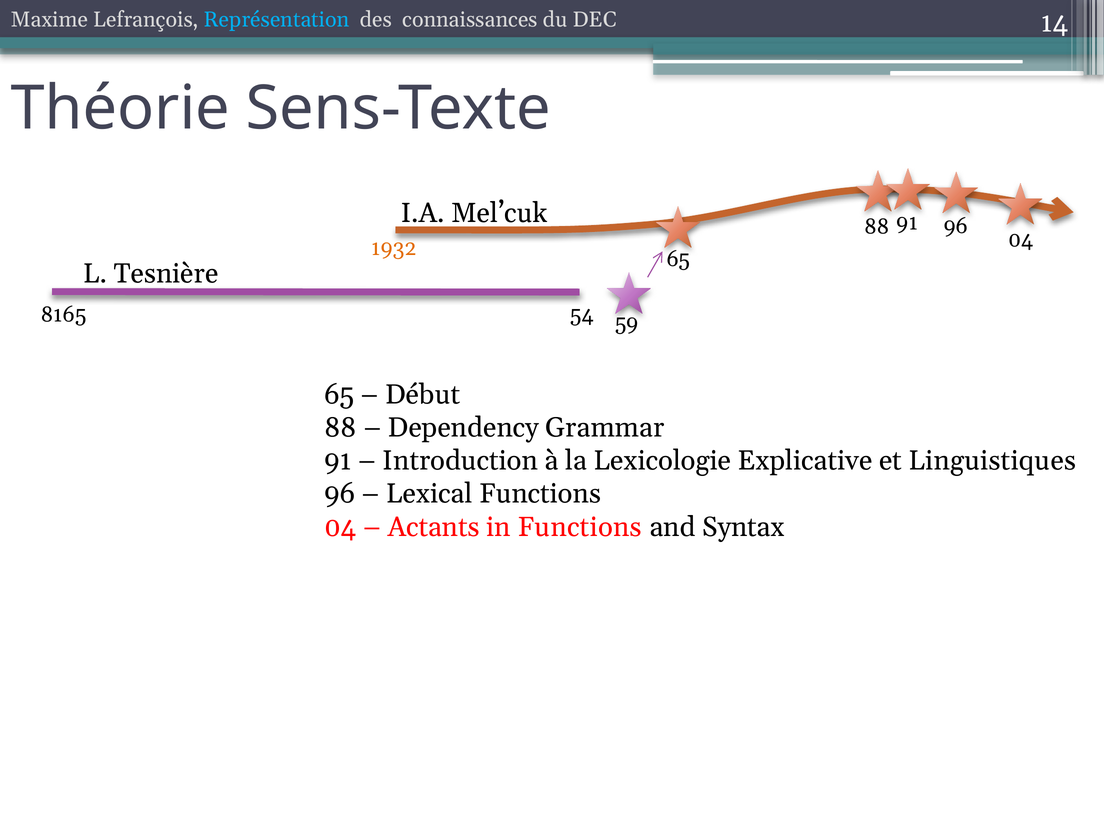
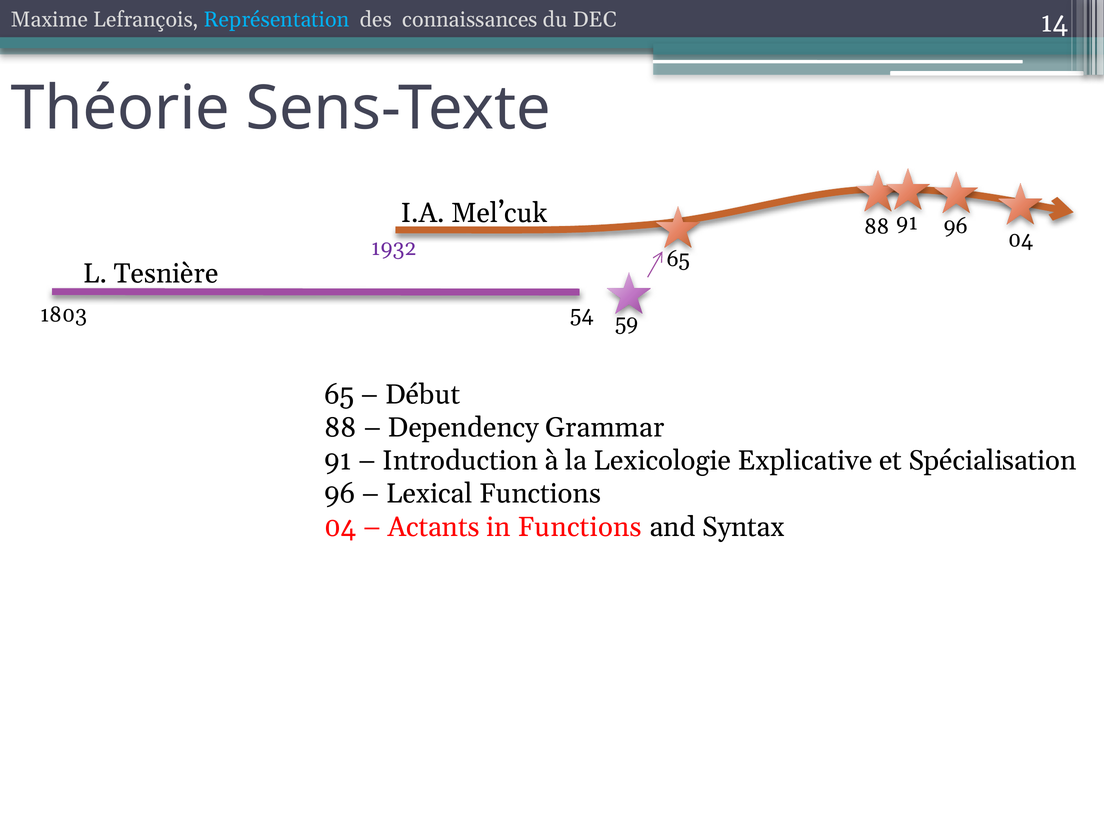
1932 colour: orange -> purple (394, 248)
8165: 8165 -> 1803 (64, 314)
Linguistiques: Linguistiques -> Spécialisation (992, 461)
